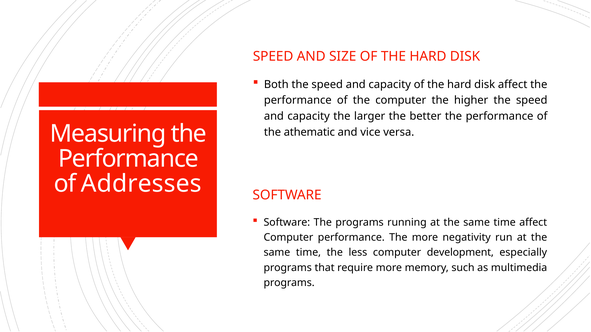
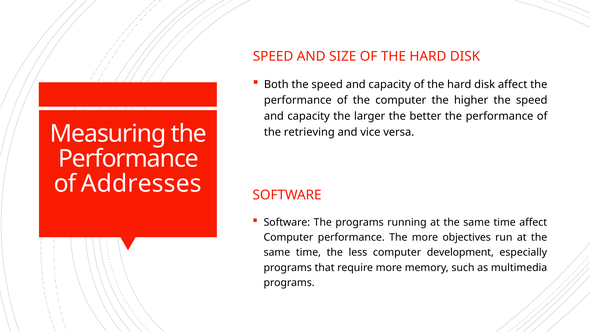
athematic: athematic -> retrieving (309, 132)
negativity: negativity -> objectives (467, 238)
